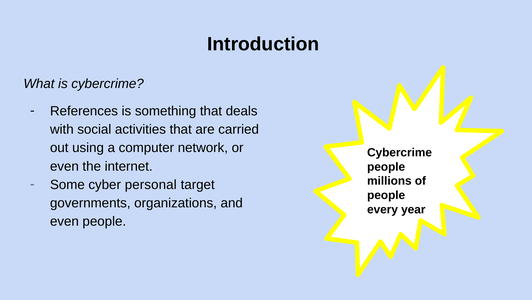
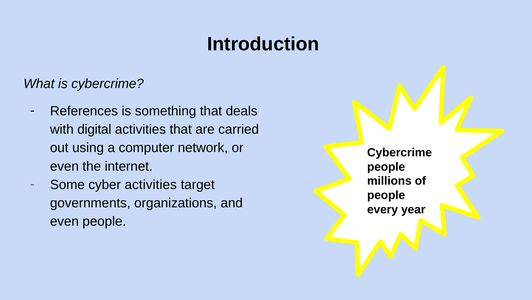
social: social -> digital (94, 129)
cyber personal: personal -> activities (151, 184)
